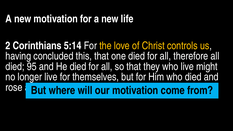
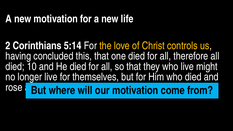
95: 95 -> 10 (32, 67)
